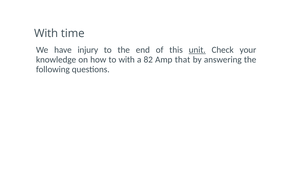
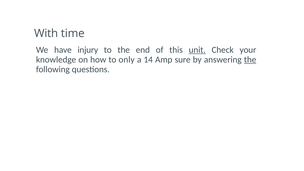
to with: with -> only (127, 60)
82: 82 -> 14 (148, 60)
that: that -> sure (183, 60)
the underline: none -> present (250, 60)
